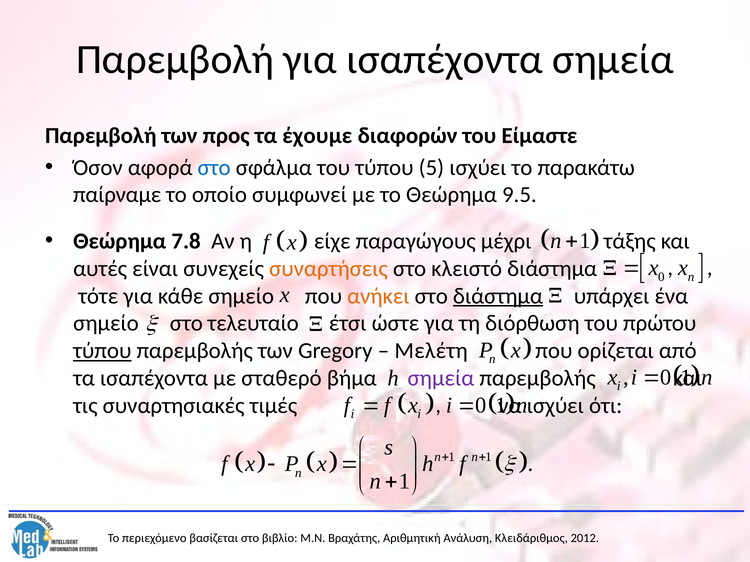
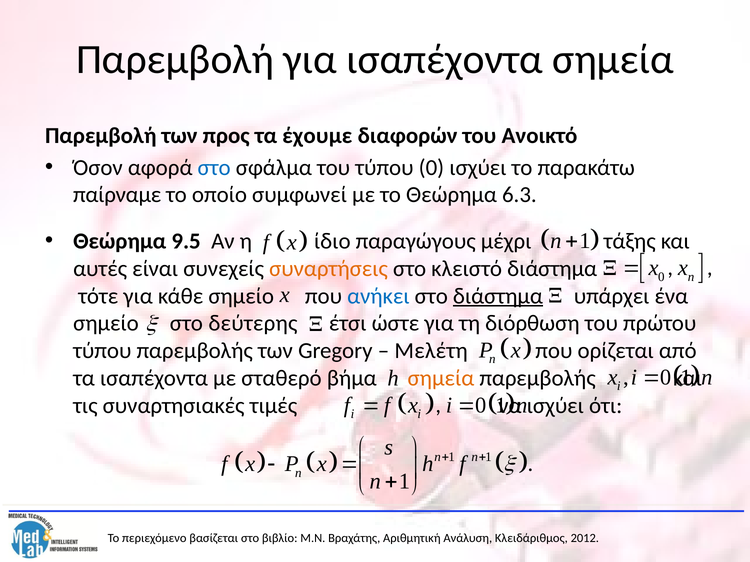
Είμαστε: Είμαστε -> Ανοικτό (540, 136)
τύπου 5: 5 -> 0 (431, 168)
9.5: 9.5 -> 6.3 (519, 195)
7.8: 7.8 -> 9.5 (186, 241)
είχε: είχε -> ίδιο (332, 241)
ανήκει colour: orange -> blue (378, 296)
τελευταίο: τελευταίο -> δεύτερης (253, 324)
τύπου underline: present -> none (102, 351)
σημεία colour: purple -> orange (441, 379)
